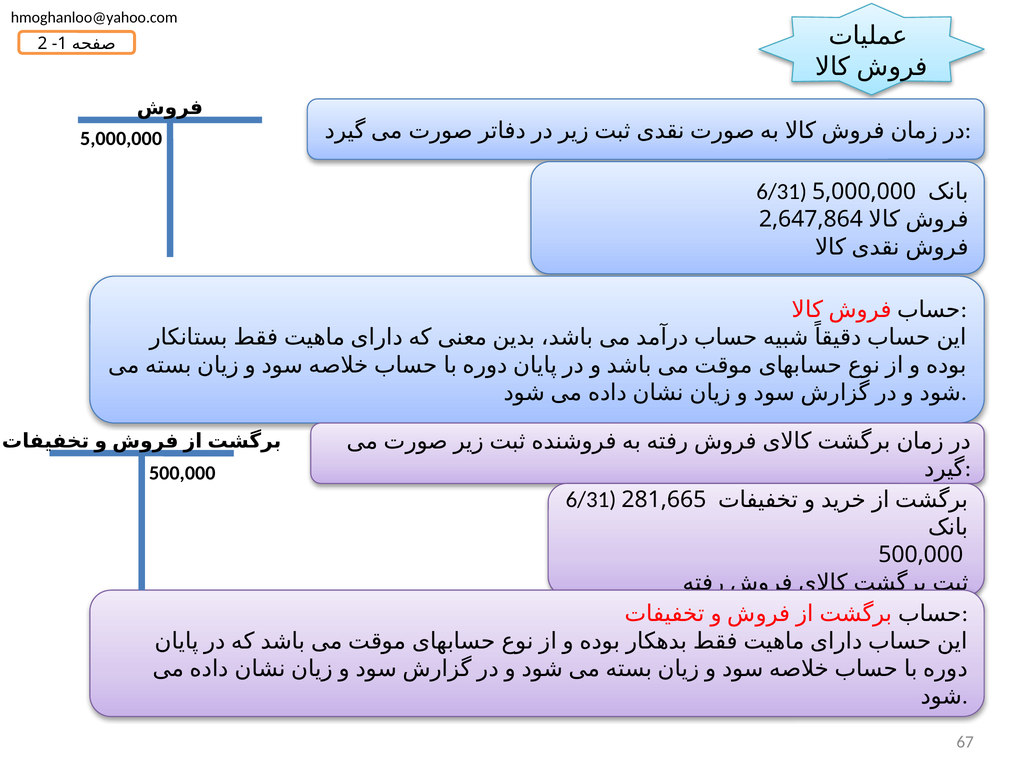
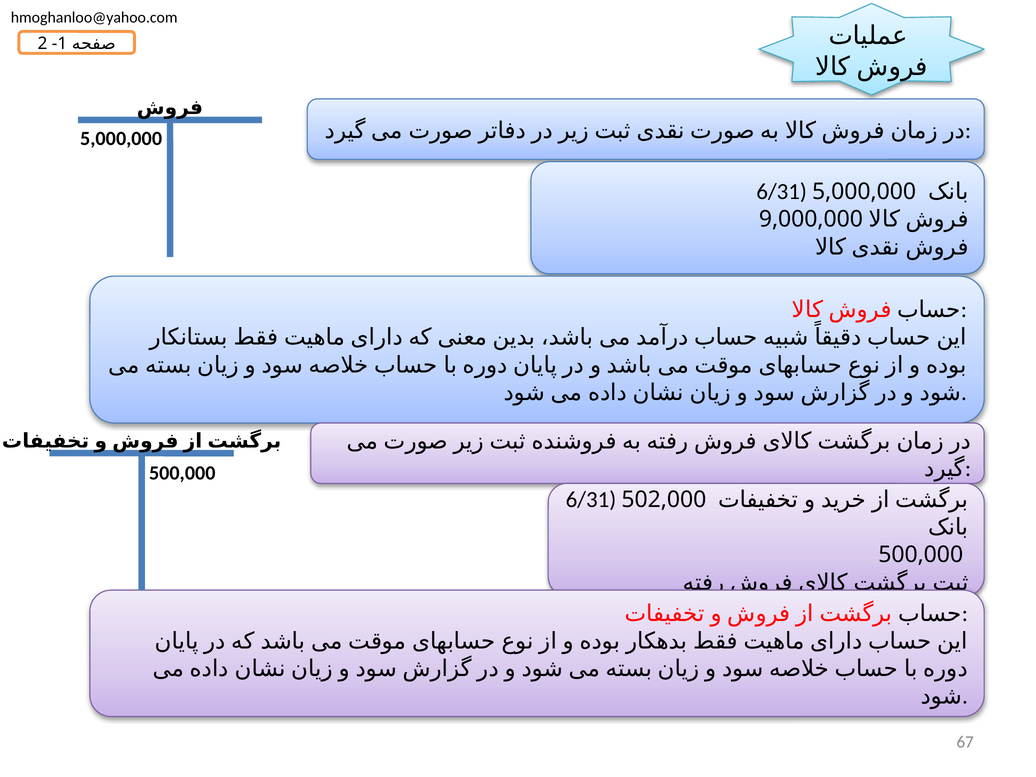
2,647,864: 2,647,864 -> 9,000,000 (811, 219)
281,665: 281,665 -> 502,000 (664, 500)
